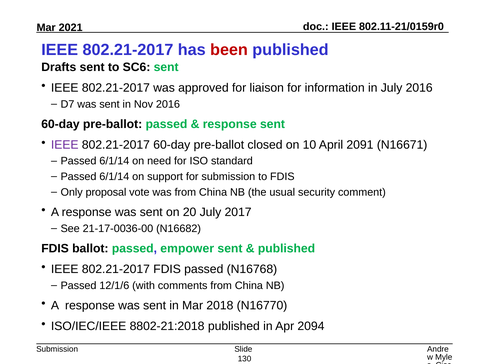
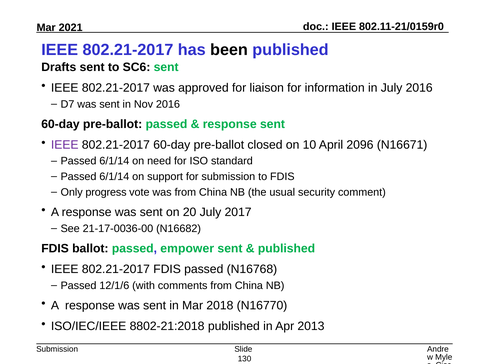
been colour: red -> black (229, 50)
2091: 2091 -> 2096 (360, 145)
proposal: proposal -> progress (106, 192)
2094: 2094 -> 2013 (311, 326)
